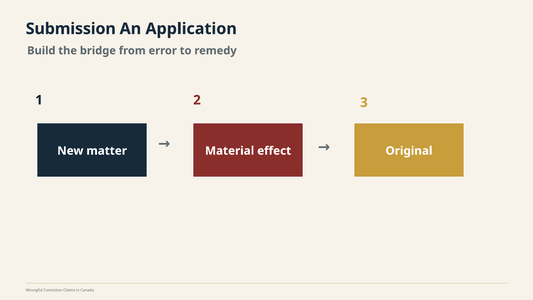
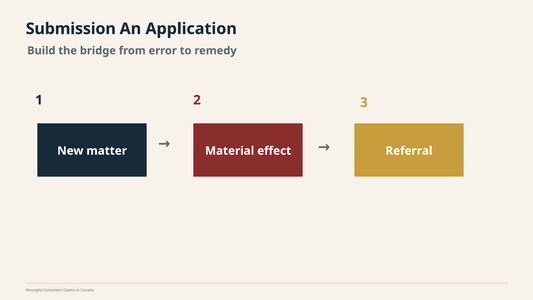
Original: Original -> Referral (409, 151)
